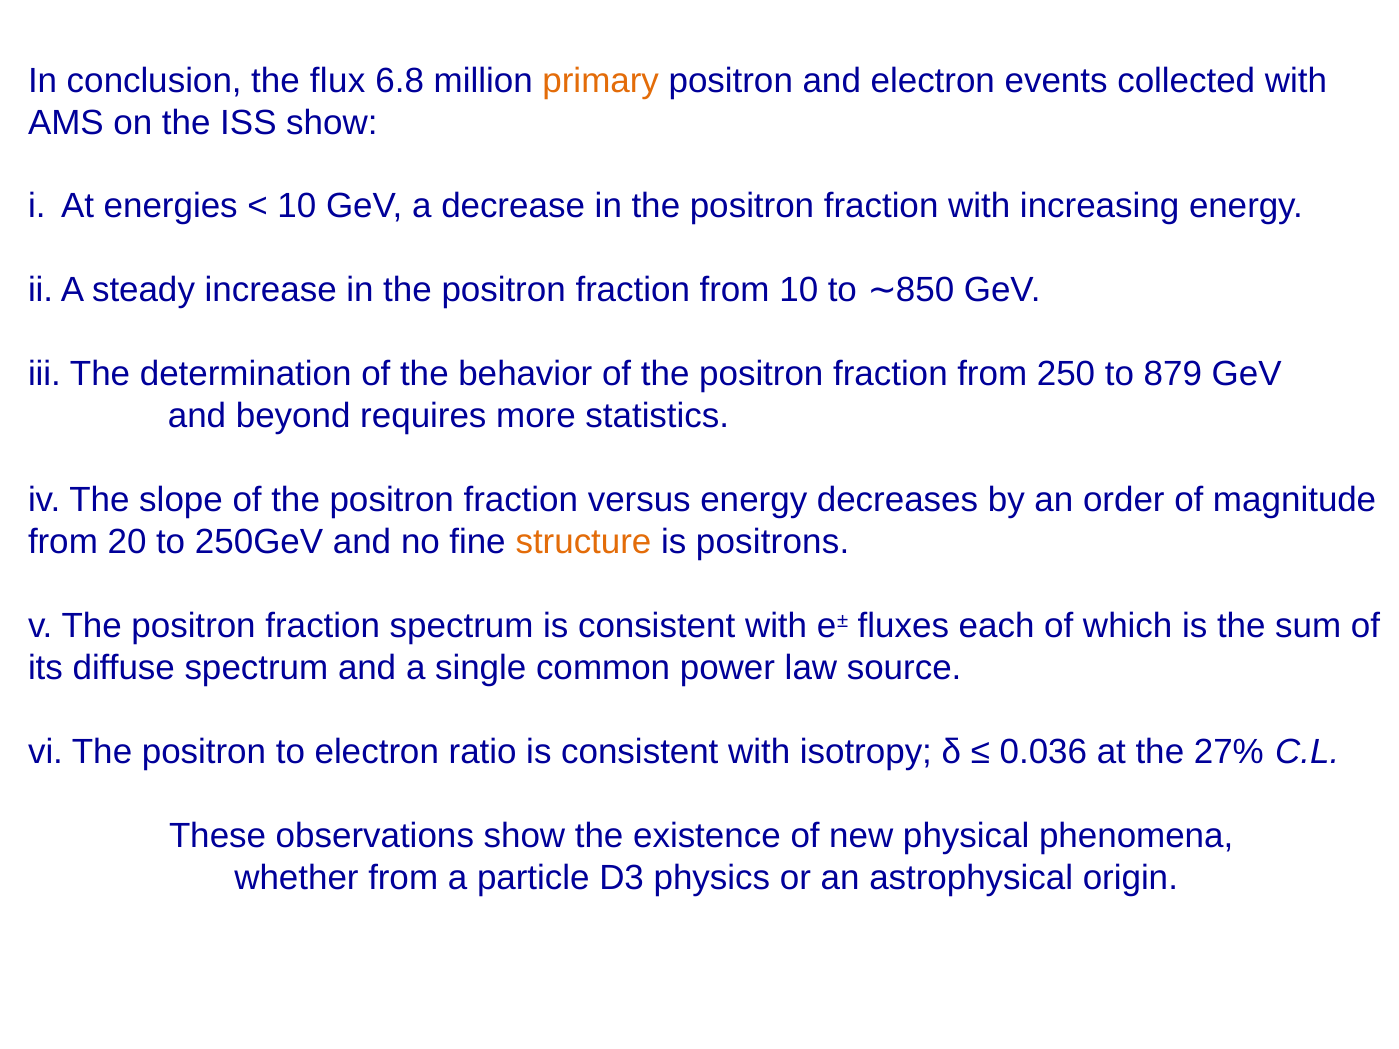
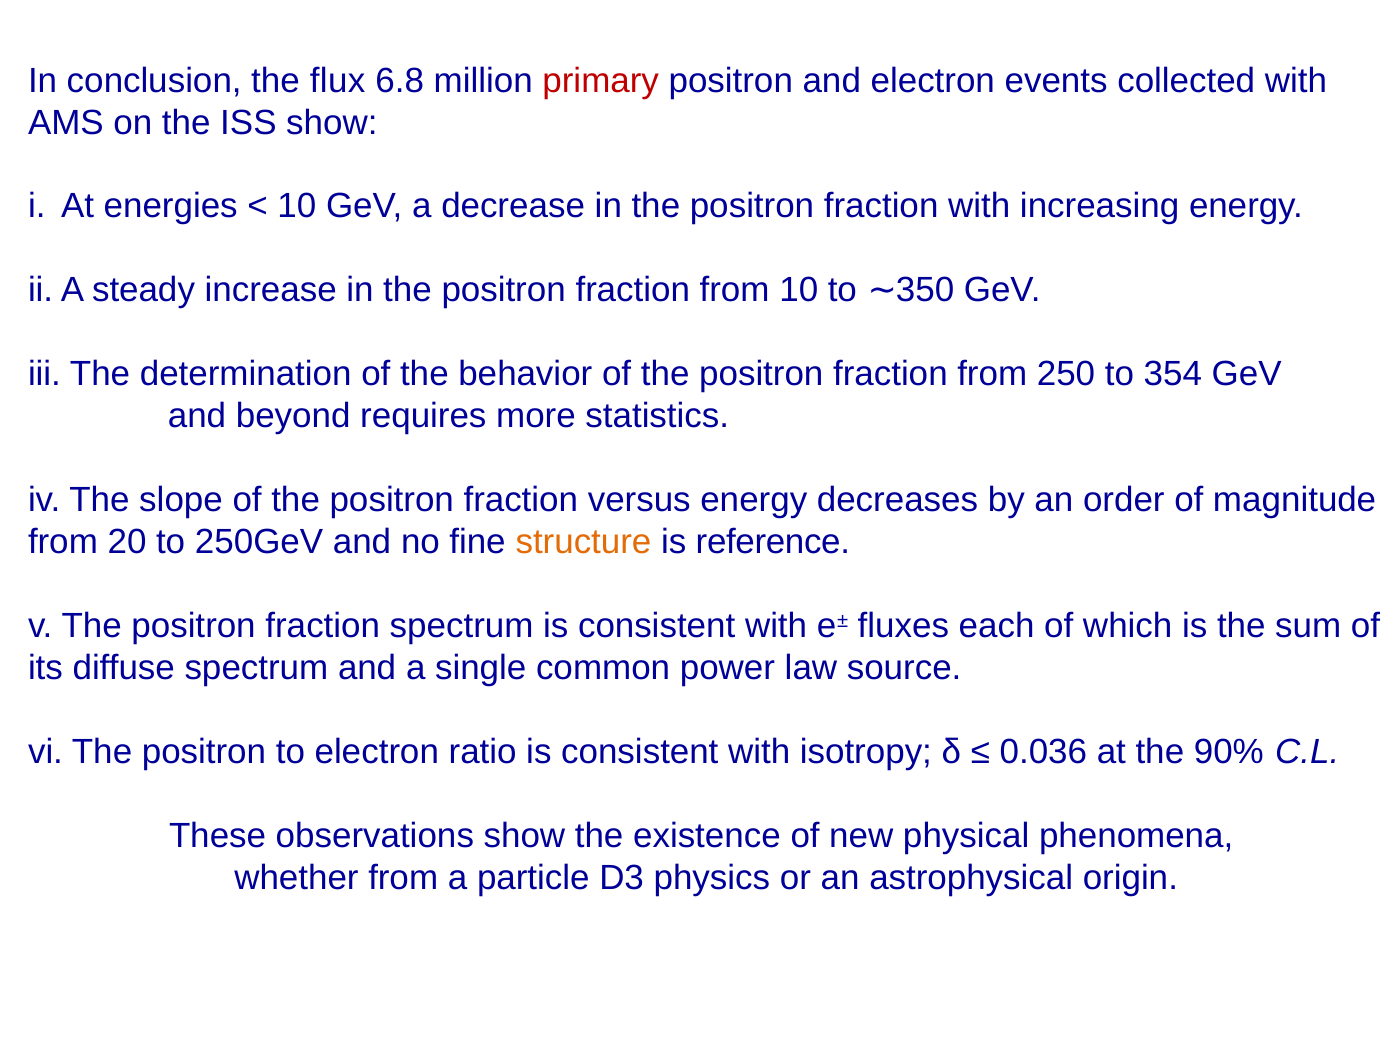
primary colour: orange -> red (601, 81)
850: 850 -> 350 (925, 290)
879: 879 -> 354 (1173, 374)
positrons: positrons -> reference (773, 542)
27%: 27% -> 90% (1229, 752)
